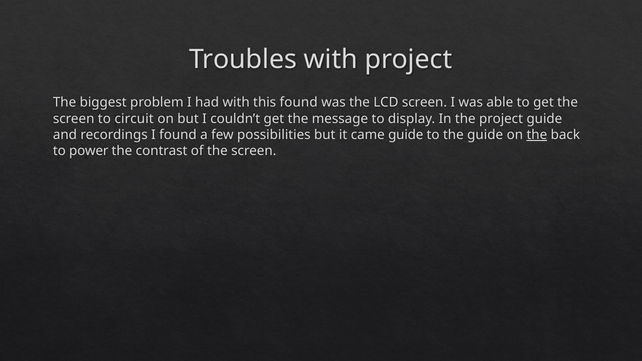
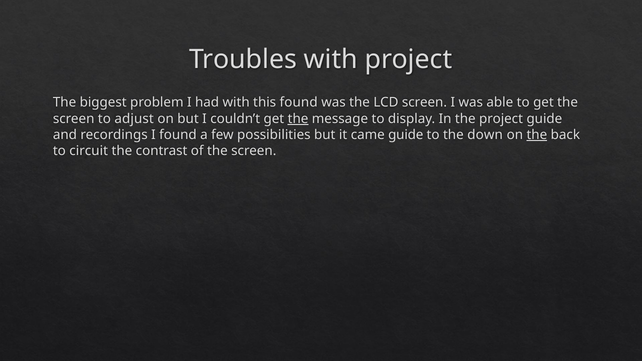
circuit: circuit -> adjust (134, 119)
the underline: none -> present (298, 119)
the guide: guide -> down (485, 135)
power: power -> circuit (89, 151)
